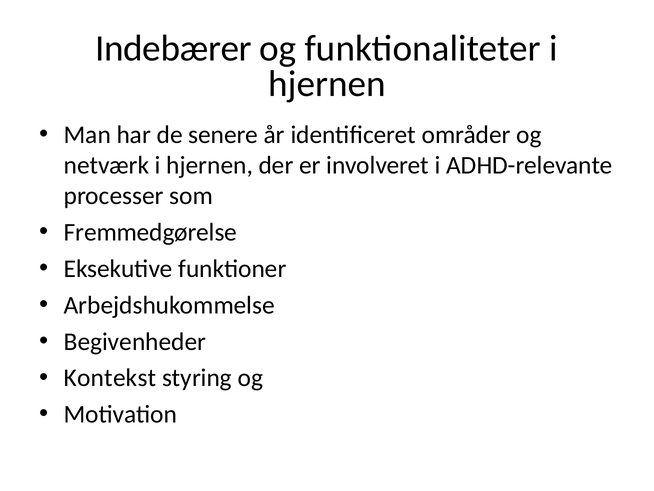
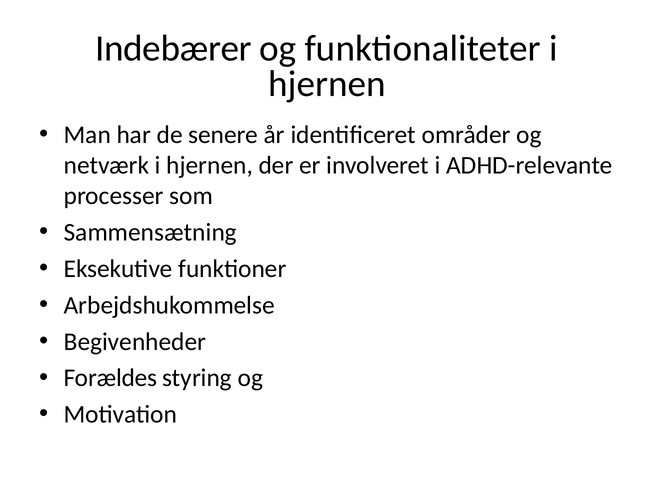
Fremmedgørelse: Fremmedgørelse -> Sammensætning (150, 232)
Kontekst: Kontekst -> Forældes (110, 378)
